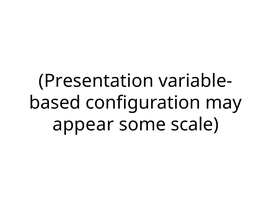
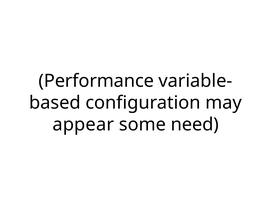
Presentation: Presentation -> Performance (96, 81)
scale: scale -> need (195, 125)
